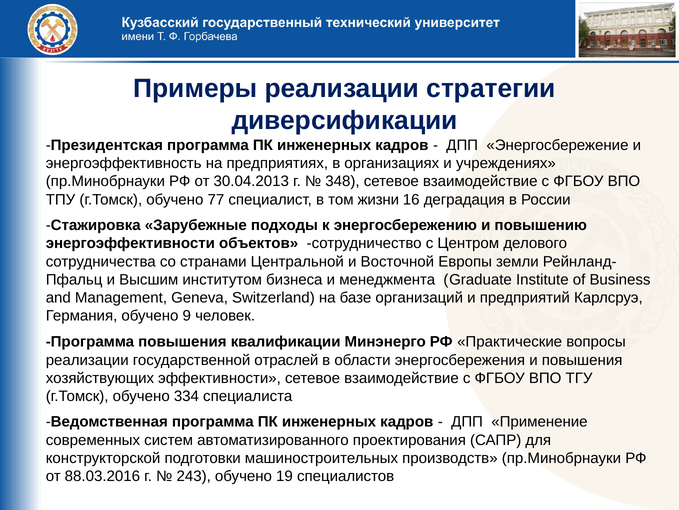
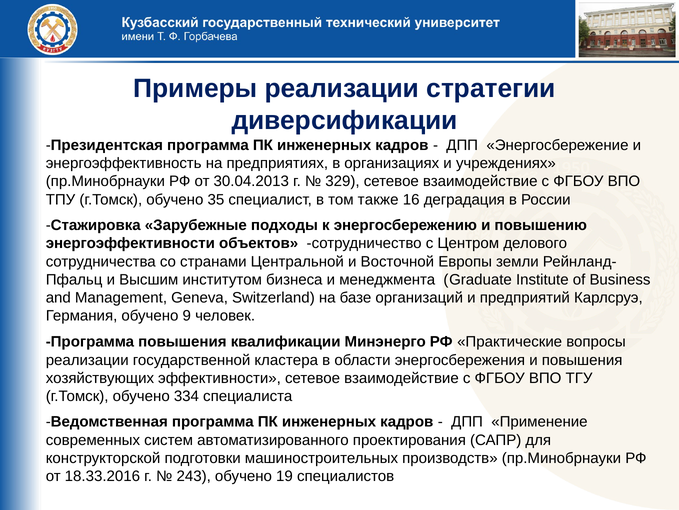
348: 348 -> 329 (343, 181)
77: 77 -> 35 (216, 199)
жизни: жизни -> также (378, 199)
отраслей: отраслей -> кластера (286, 359)
88.03.2016: 88.03.2016 -> 18.33.2016 (102, 476)
